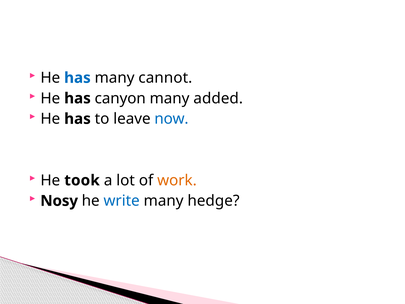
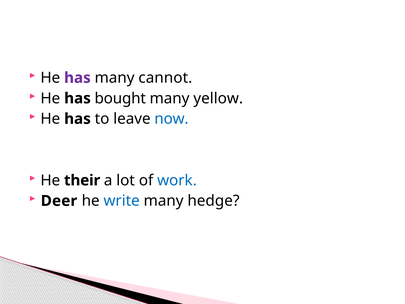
has colour: blue -> purple (77, 78)
canyon: canyon -> bought (120, 98)
added: added -> yellow (218, 98)
took: took -> their (82, 180)
work colour: orange -> blue (177, 180)
Nosy: Nosy -> Deer (59, 201)
